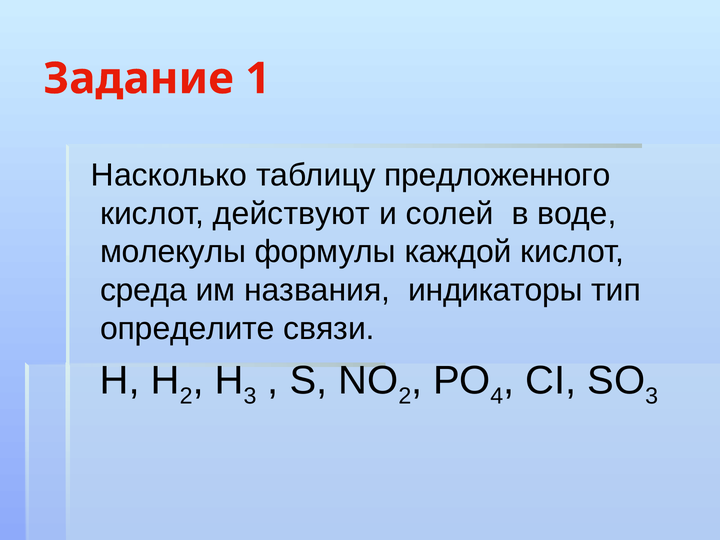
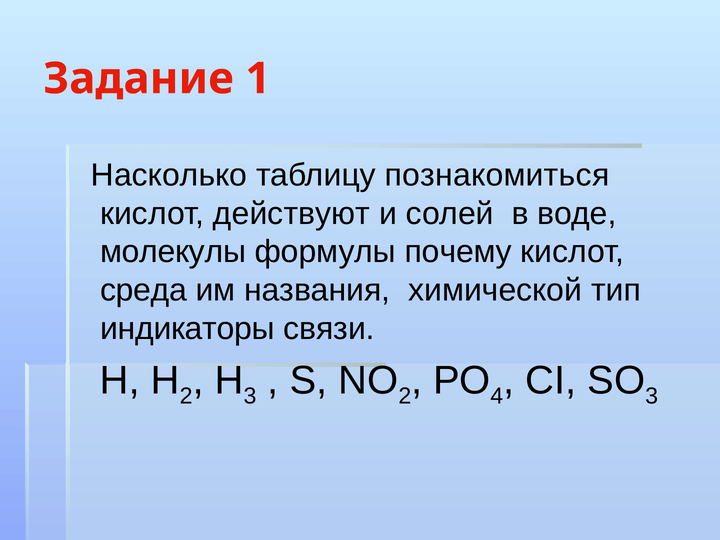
предложенного: предложенного -> познакомиться (497, 175)
каждой: каждой -> почему (458, 252)
индикаторы: индикаторы -> химической (495, 290)
определите: определите -> индикаторы (187, 329)
